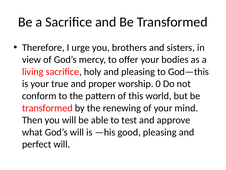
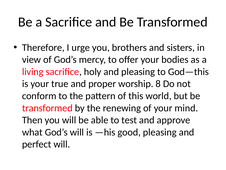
0: 0 -> 8 (158, 84)
